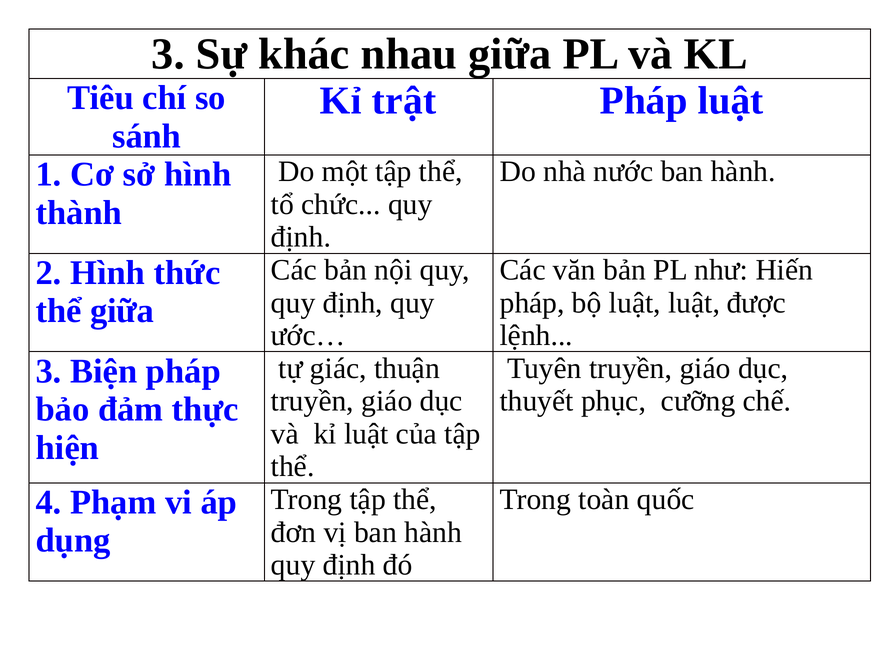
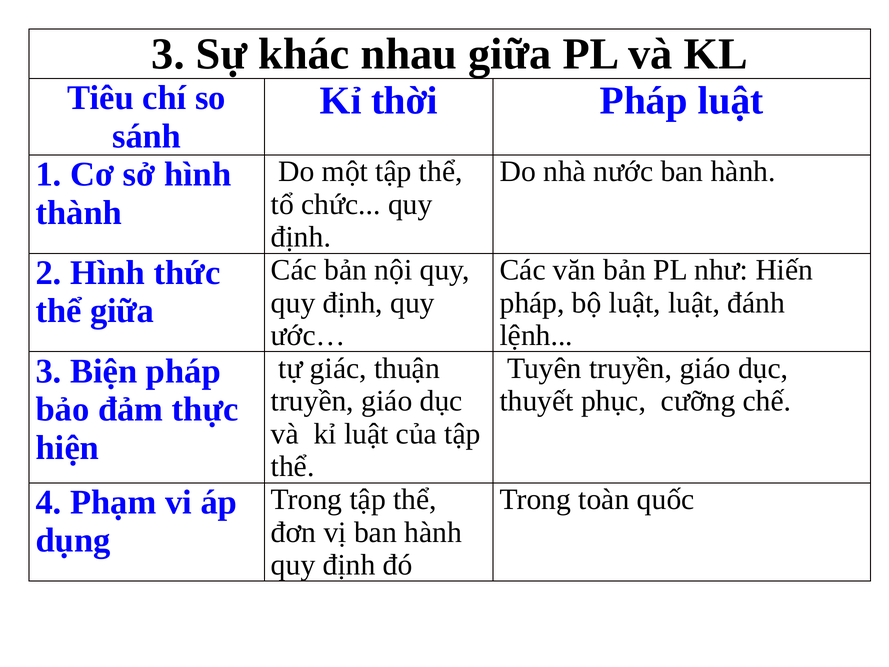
trật: trật -> thời (405, 101)
được: được -> đánh (756, 303)
